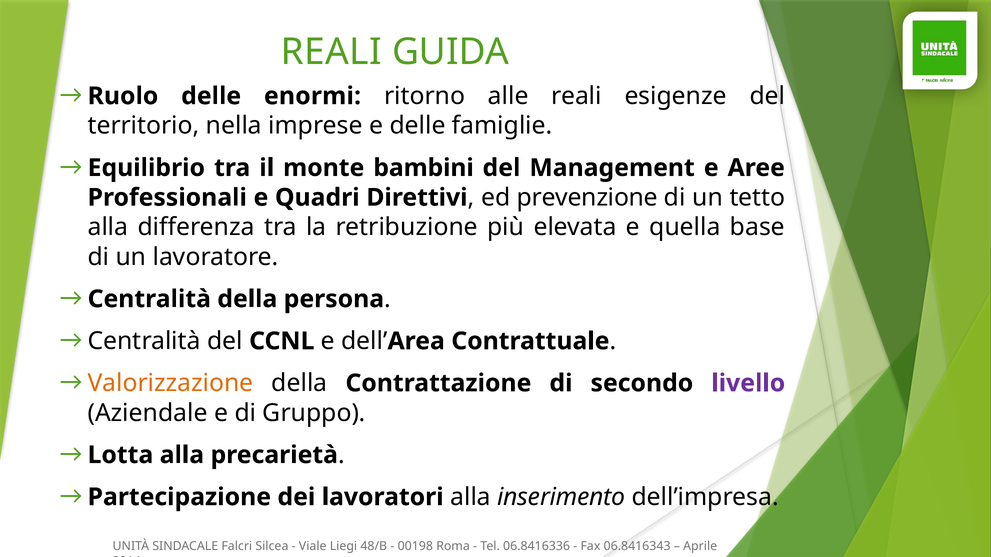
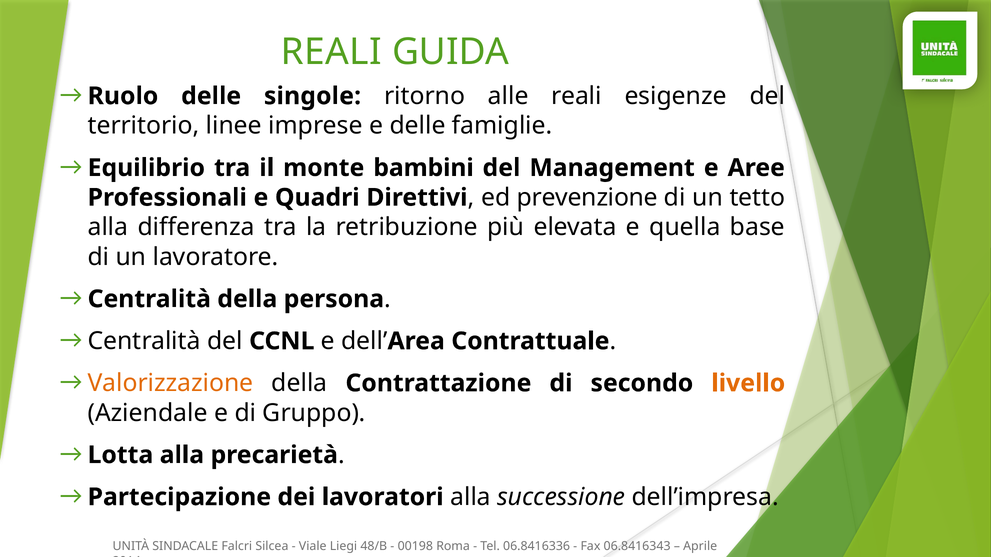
enormi: enormi -> singole (313, 96)
nella: nella -> linee (234, 126)
livello colour: purple -> orange (748, 383)
inserimento: inserimento -> successione (561, 497)
